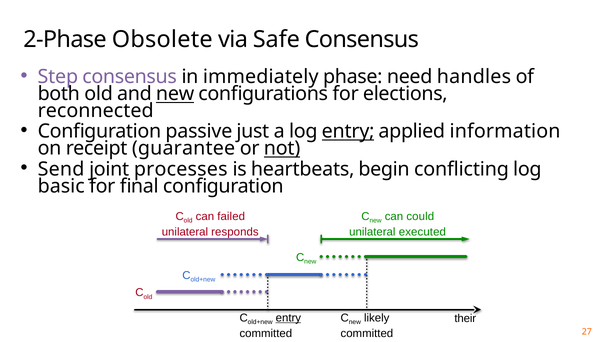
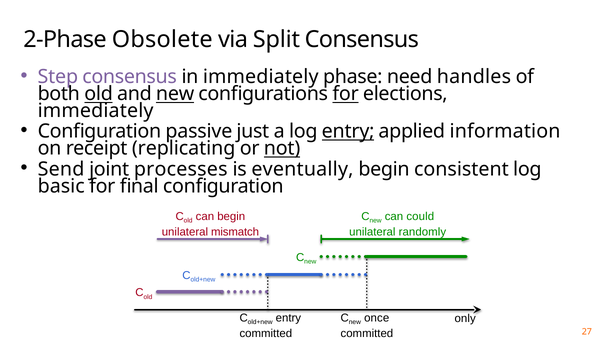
Safe: Safe -> Split (276, 40)
old underline: none -> present (99, 94)
for underline: none -> present (346, 94)
reconnected: reconnected -> immediately (96, 111)
guarantee: guarantee -> replicating (184, 149)
heartbeats: heartbeats -> eventually (302, 169)
conflicting: conflicting -> consistent (461, 169)
can failed: failed -> begin (231, 217)
responds: responds -> mismatch (235, 232)
executed: executed -> randomly (422, 232)
entry underline: present -> none (288, 318)
likely: likely -> once (377, 318)
their: their -> only (465, 319)
